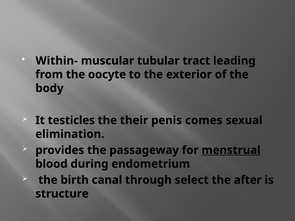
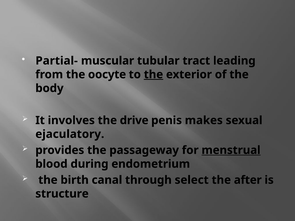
Within-: Within- -> Partial- (57, 61)
the underline: none -> present (153, 75)
testicles: testicles -> involves (71, 120)
their: their -> drive (134, 120)
comes: comes -> makes (204, 120)
elimination: elimination -> ejaculatory (70, 134)
